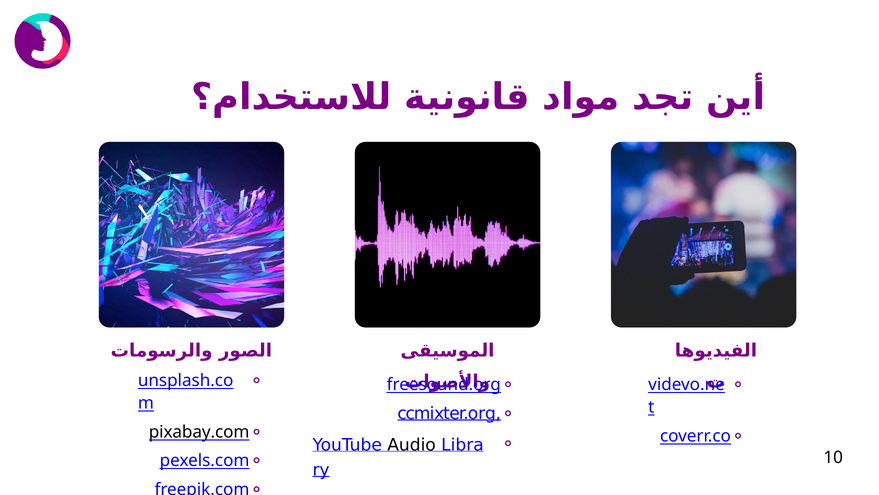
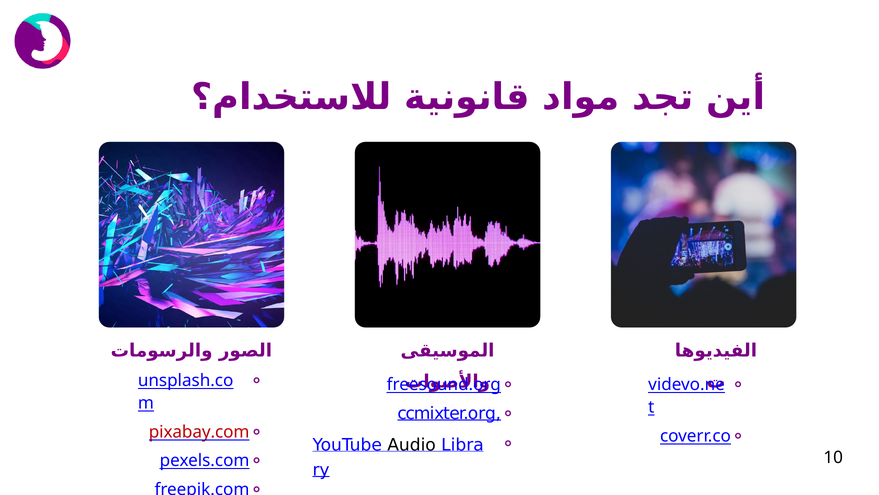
pixabay.com colour: black -> red (199, 431)
